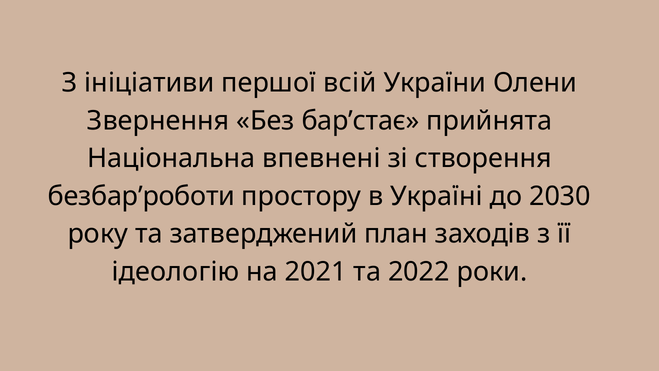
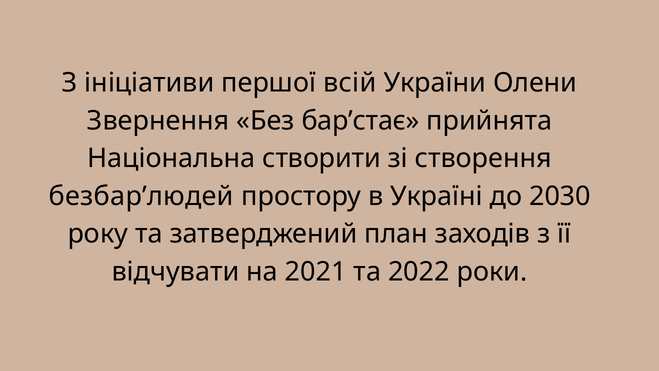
впевнені: впевнені -> створити (322, 158)
безбар’роботи: безбар’роботи -> безбар’людей (141, 196)
ідеологію: ідеологію -> відчувати (176, 272)
